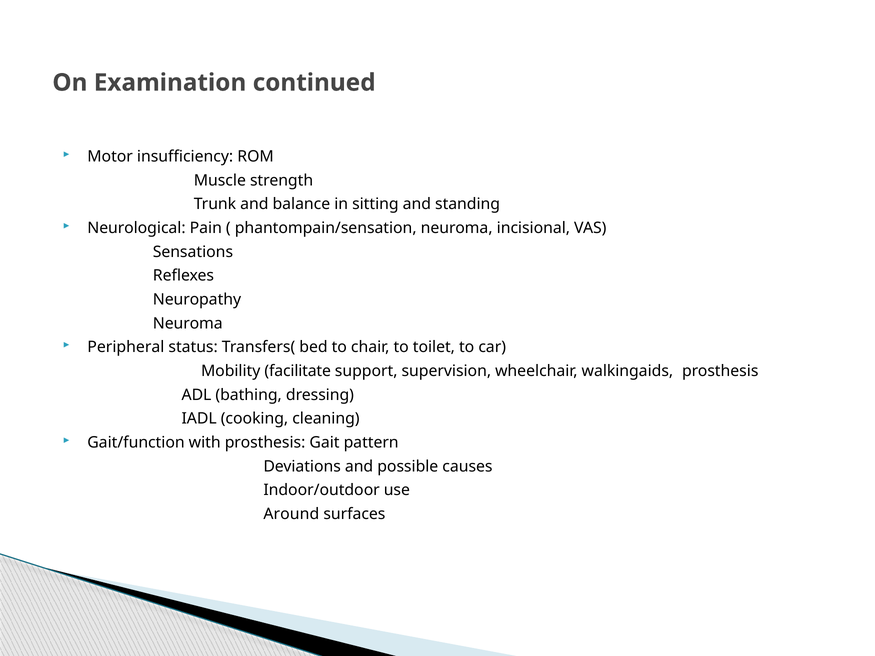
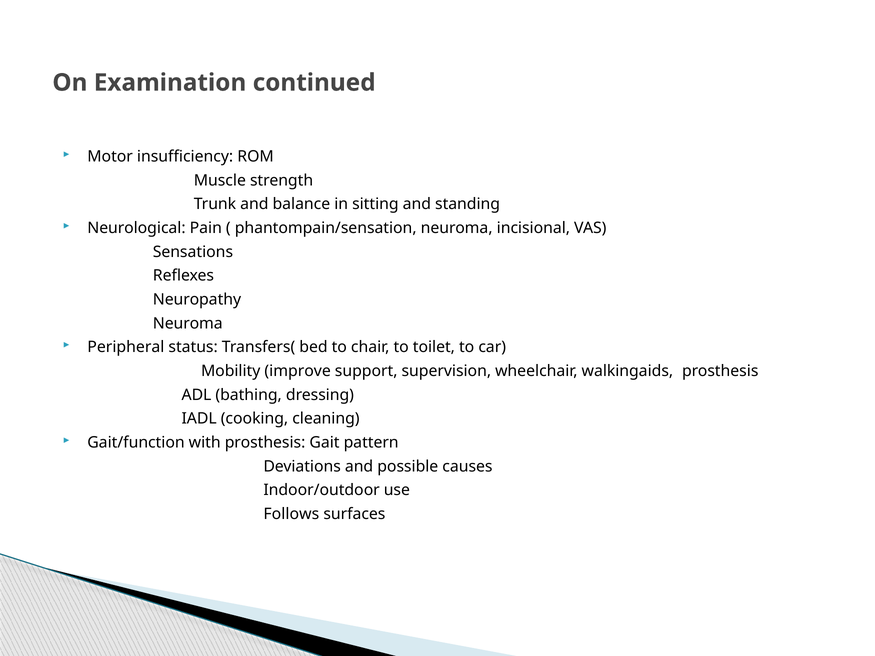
facilitate: facilitate -> improve (298, 371)
Around: Around -> Follows (291, 514)
